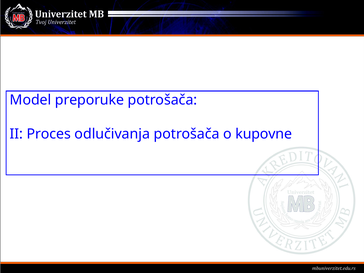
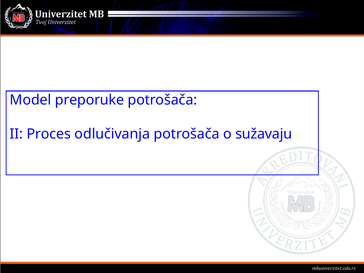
kupovne: kupovne -> sužavaju (264, 134)
